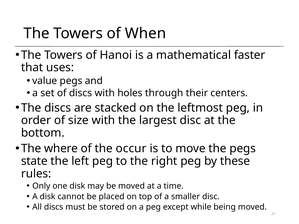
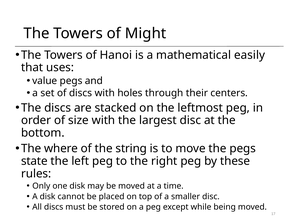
When: When -> Might (146, 34)
faster: faster -> easily (250, 55)
occur: occur -> string (131, 149)
